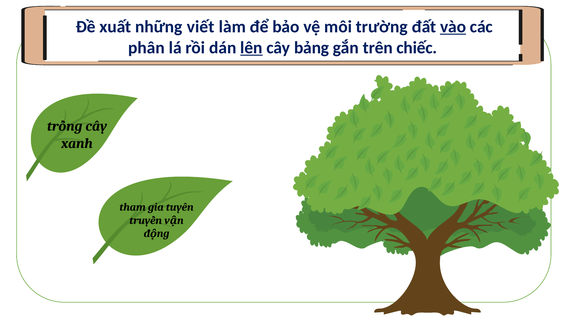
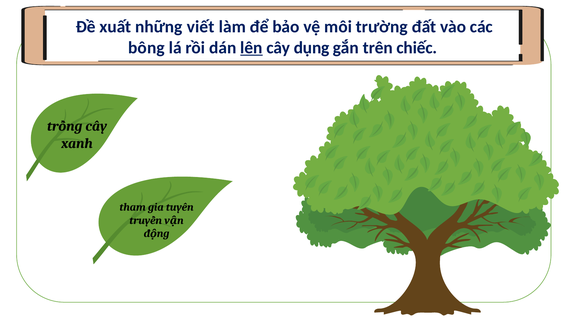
vào underline: present -> none (453, 27)
phân: phân -> bông (146, 48)
bảng: bảng -> dụng (312, 48)
